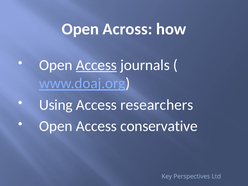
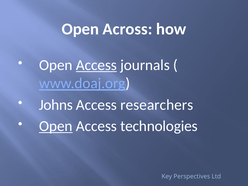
Using: Using -> Johns (56, 105)
Open underline: none -> present (56, 126)
conservative: conservative -> technologies (159, 126)
